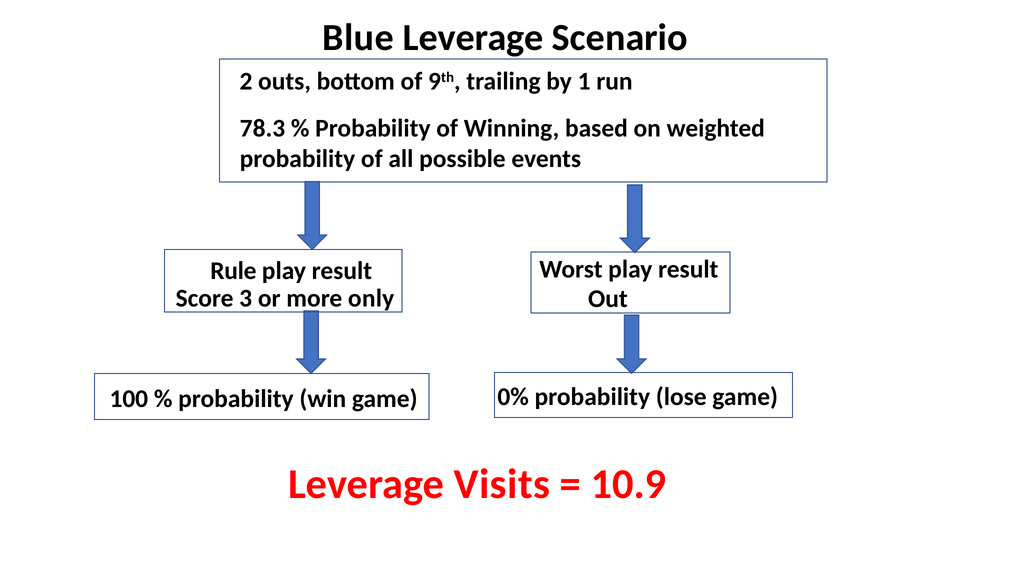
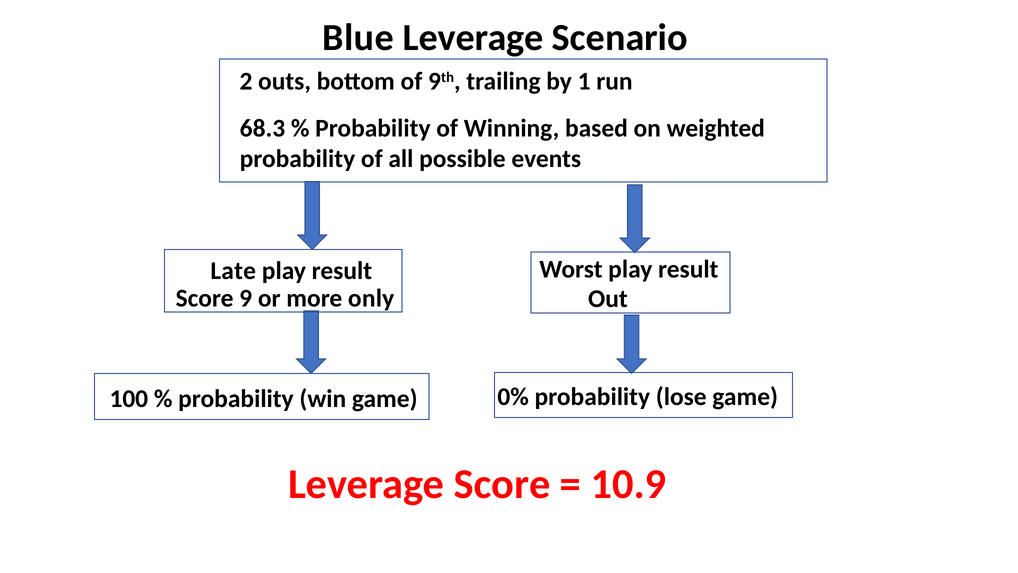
78.3: 78.3 -> 68.3 (262, 128)
Rule: Rule -> Late (233, 271)
3: 3 -> 9 (246, 298)
Leverage Visits: Visits -> Score (502, 484)
